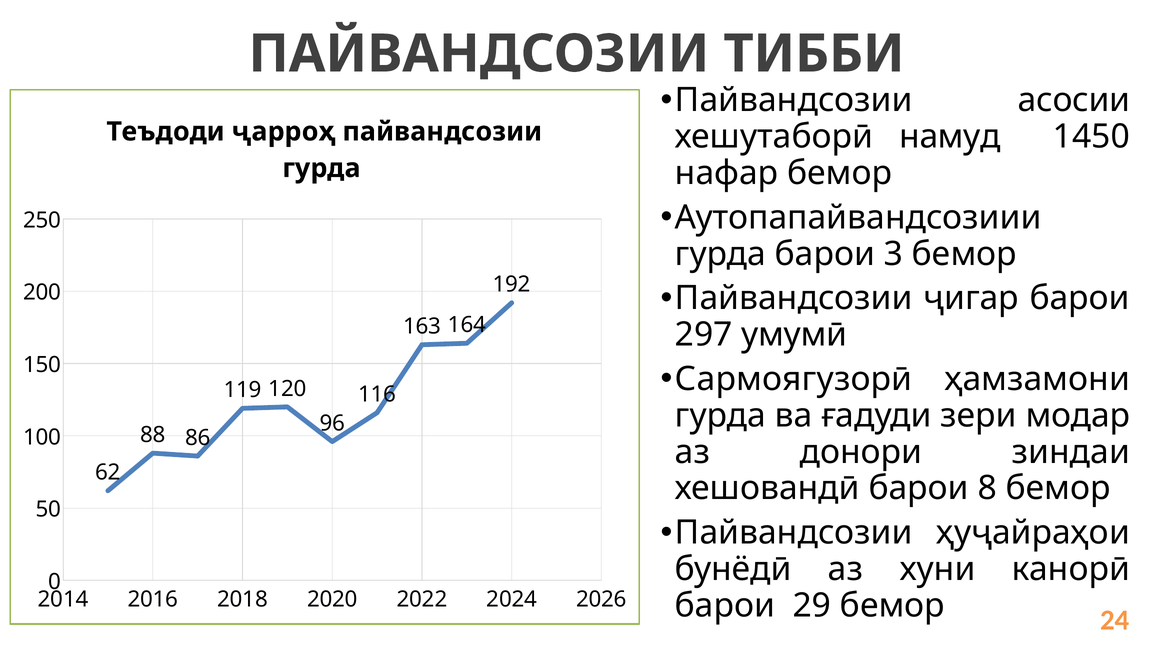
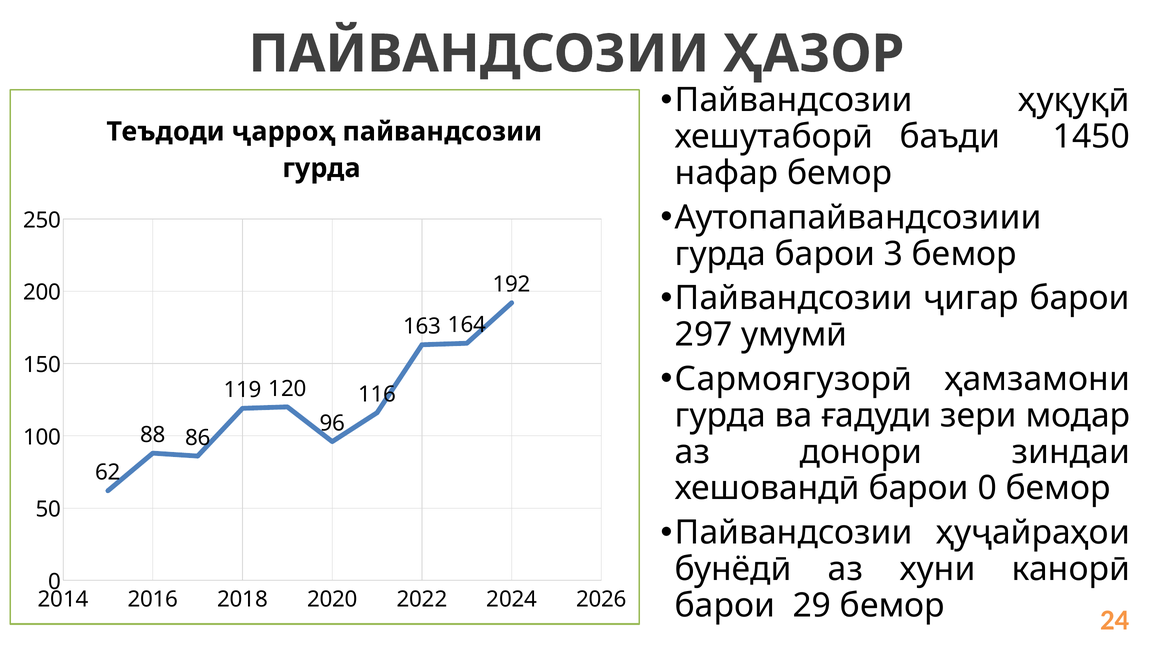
ТИББИ: ТИББИ -> ҲАЗОР (814, 54)
асосии: асосии -> ҳуқуқӣ (1074, 100)
намуд: намуд -> баъди (950, 137)
барои 8: 8 -> 0 (987, 488)
